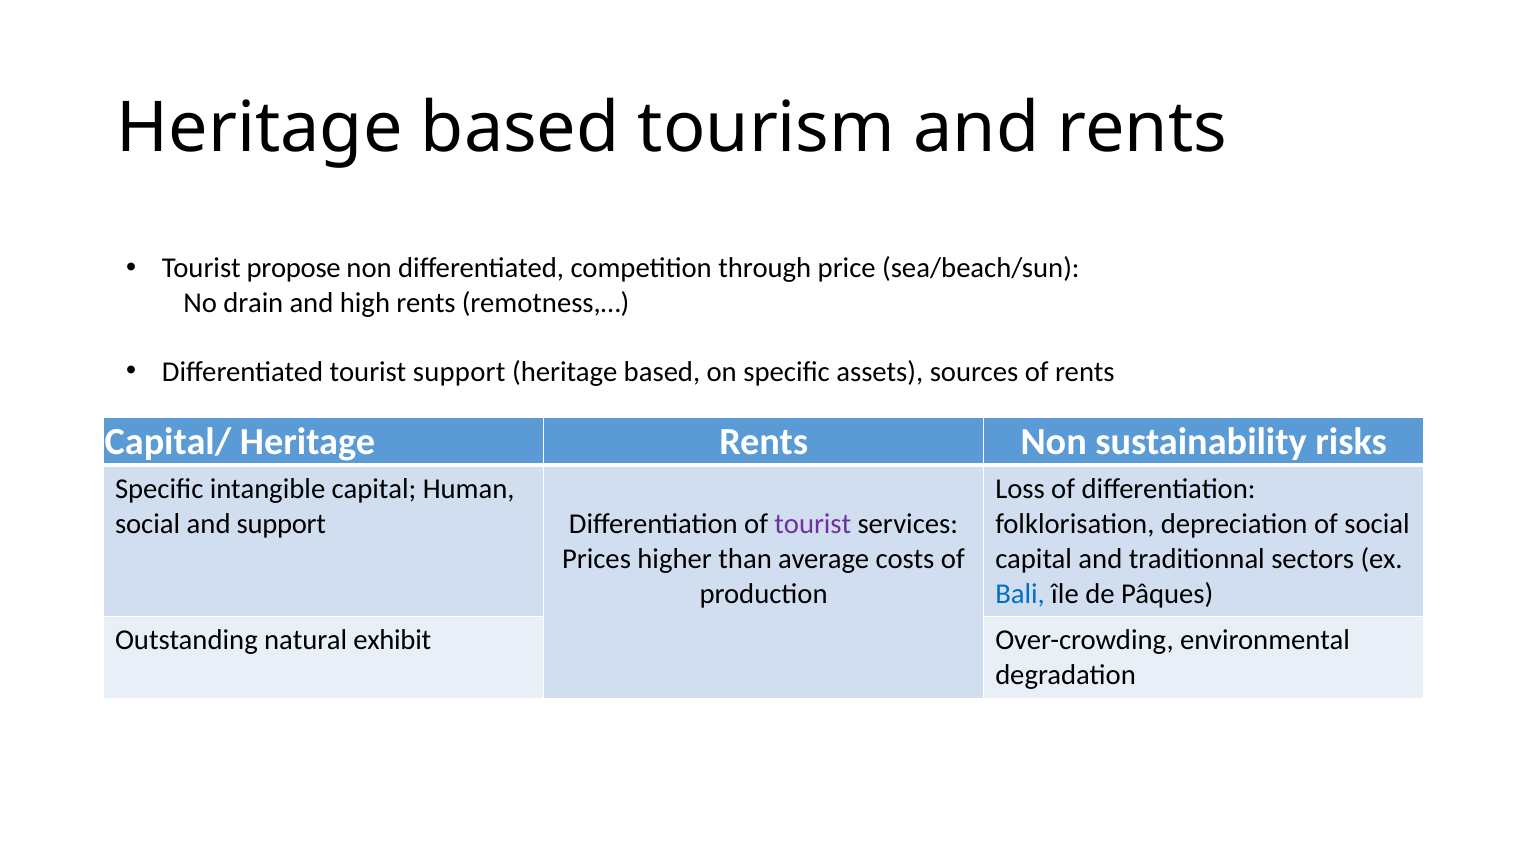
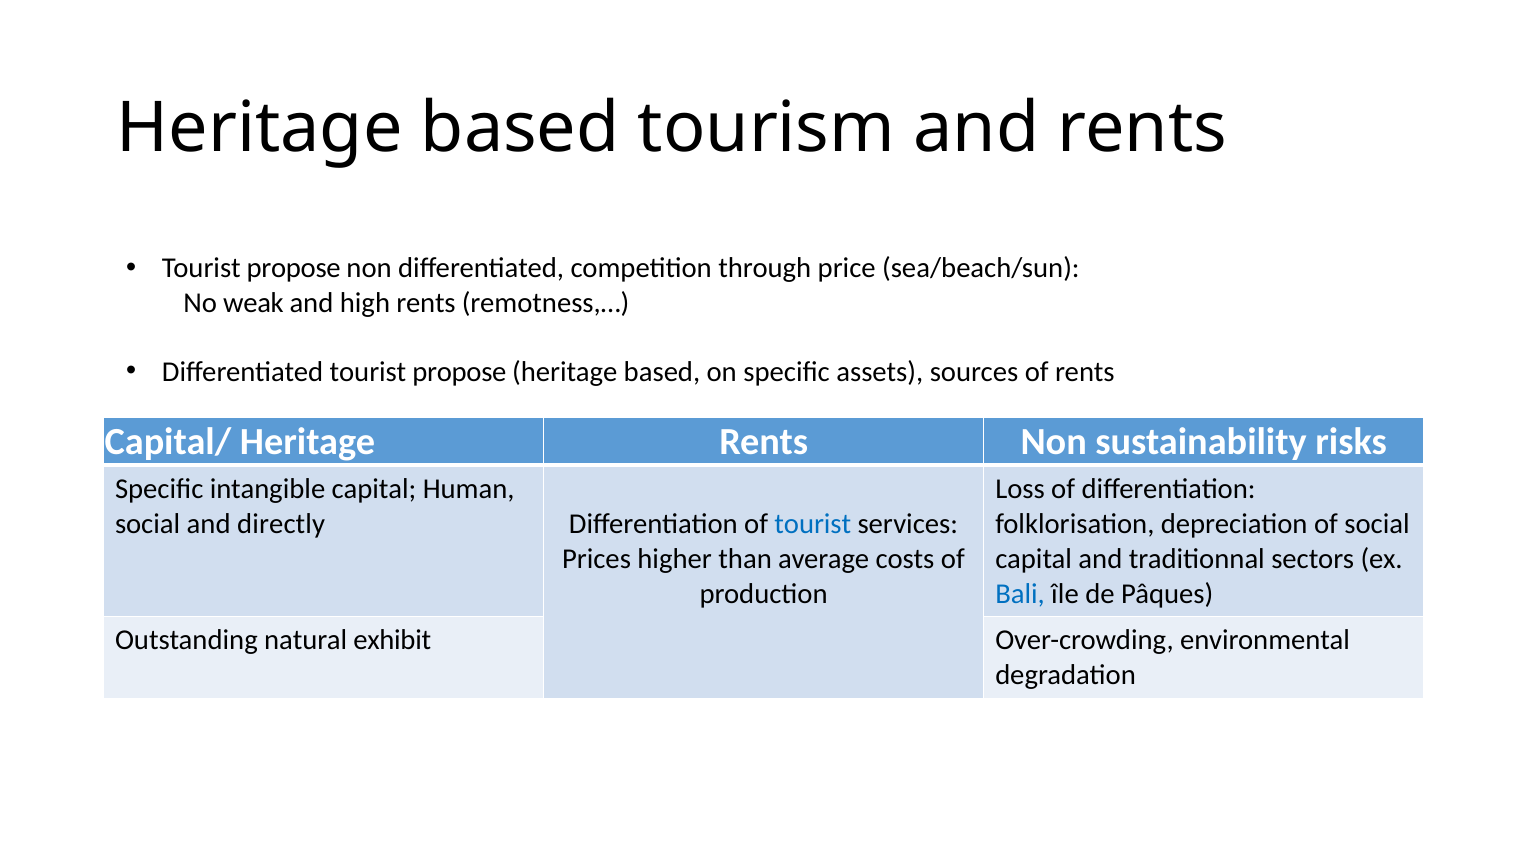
drain: drain -> weak (253, 303)
Differentiated tourist support: support -> propose (459, 372)
and support: support -> directly (281, 524)
tourist colour: purple -> blue (813, 524)
